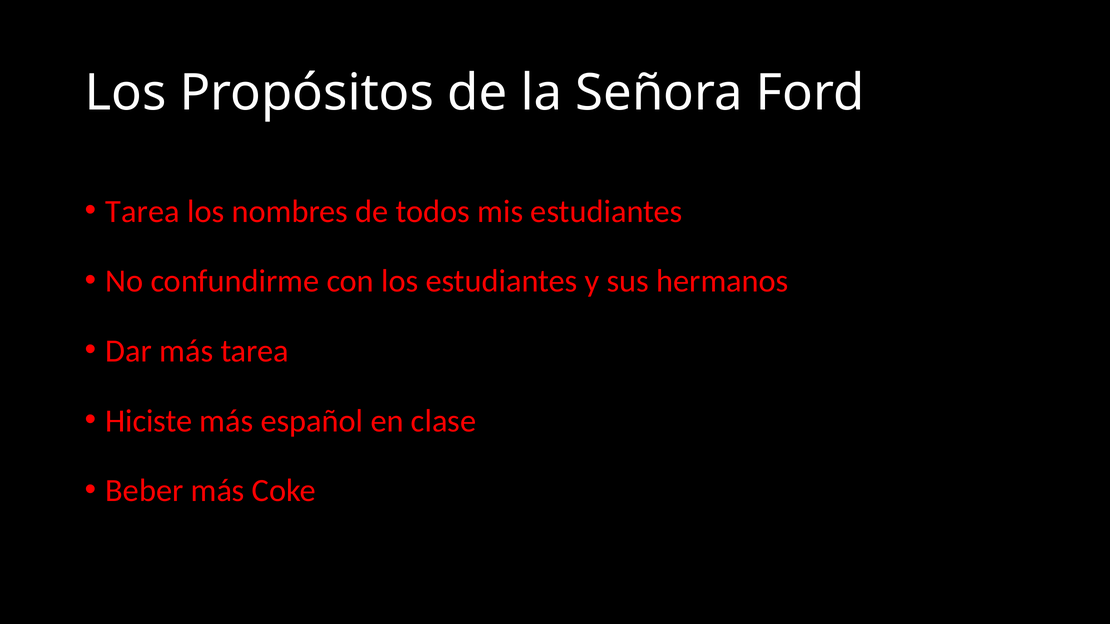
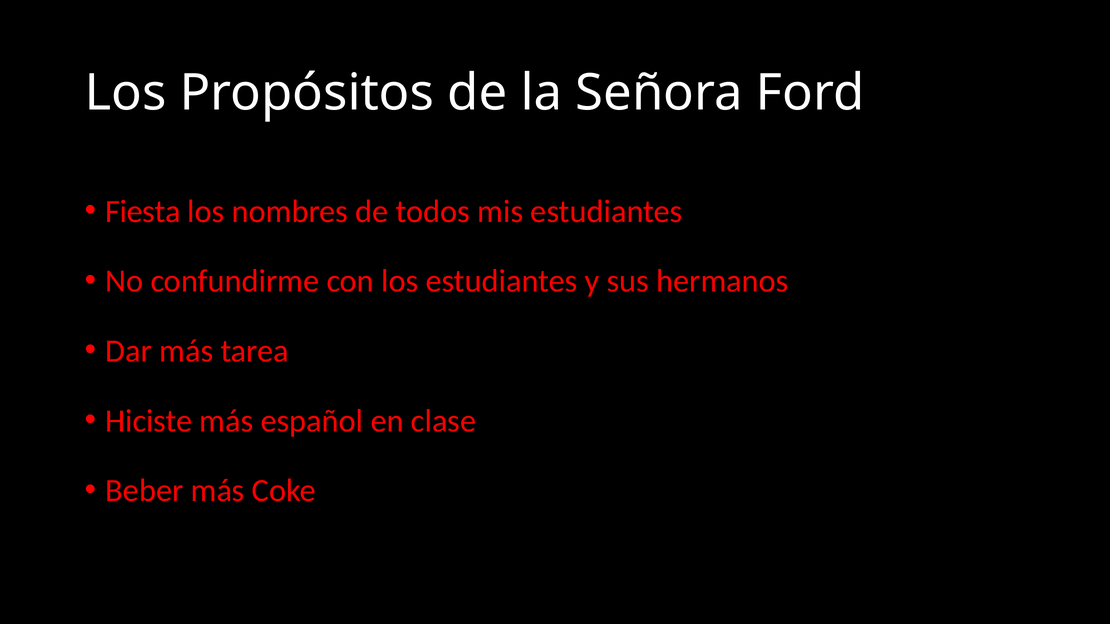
Tarea: Tarea -> Fiesta (143, 211)
